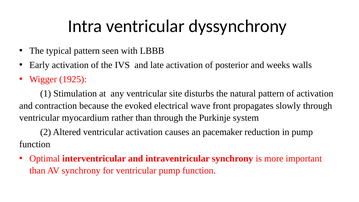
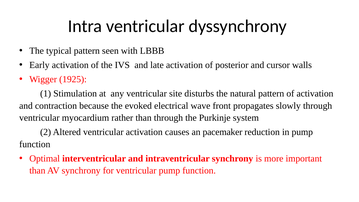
weeks: weeks -> cursor (278, 65)
